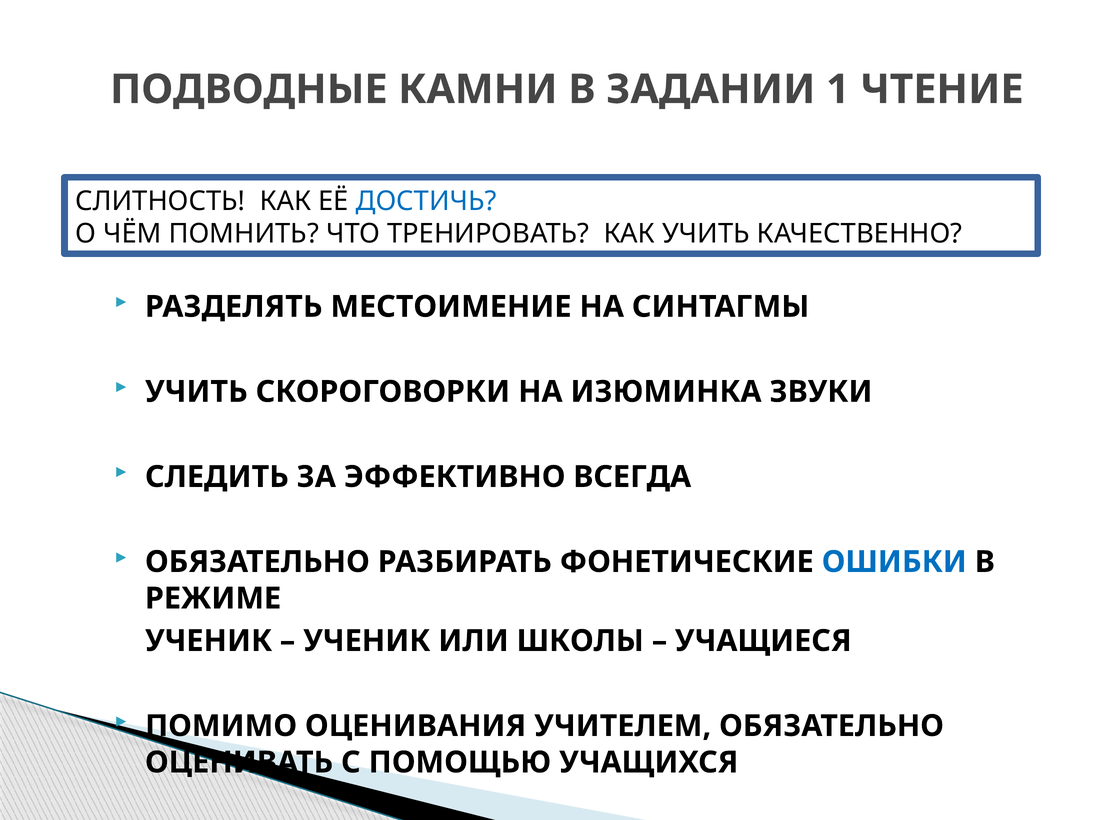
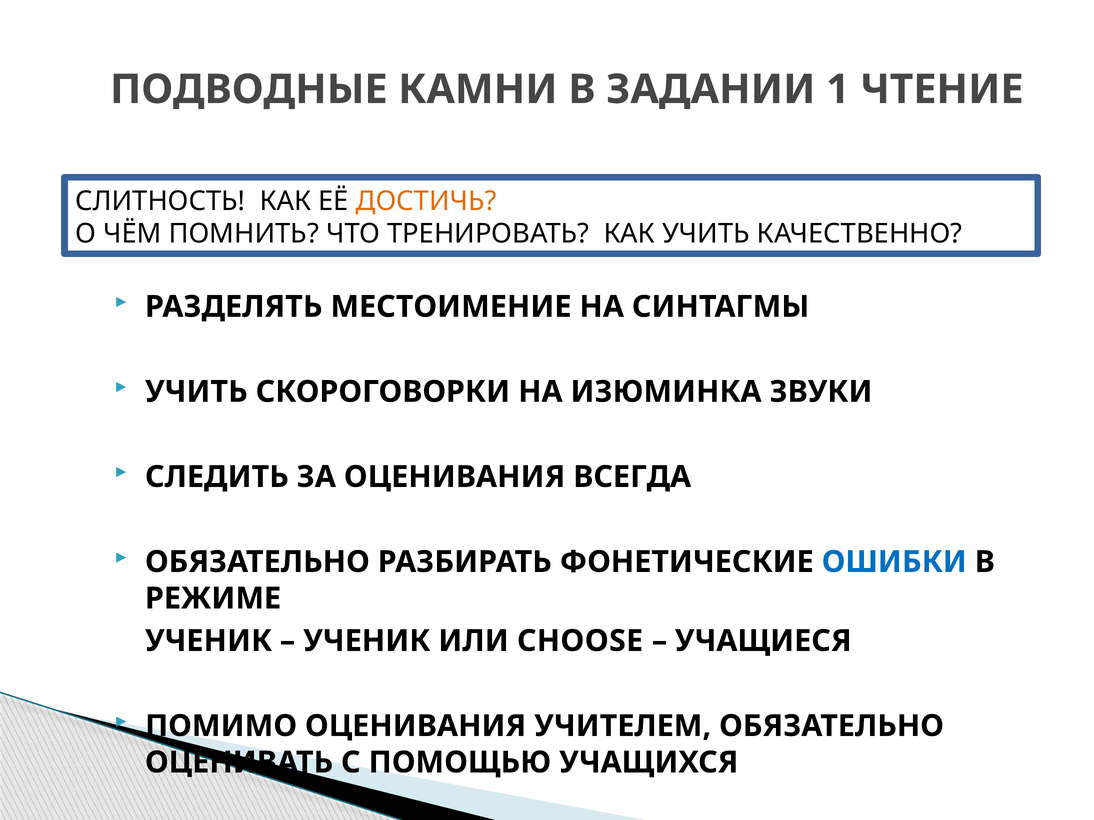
ДОСТИЧЬ colour: blue -> orange (426, 201)
ЗА ЭФФЕКТИВНО: ЭФФЕКТИВНО -> ОЦЕНИВАНИЯ (455, 477)
ШКОЛЫ: ШКОЛЫ -> CHOOSE (580, 641)
